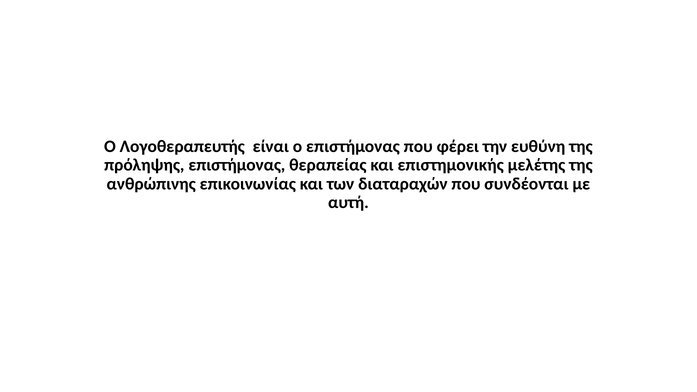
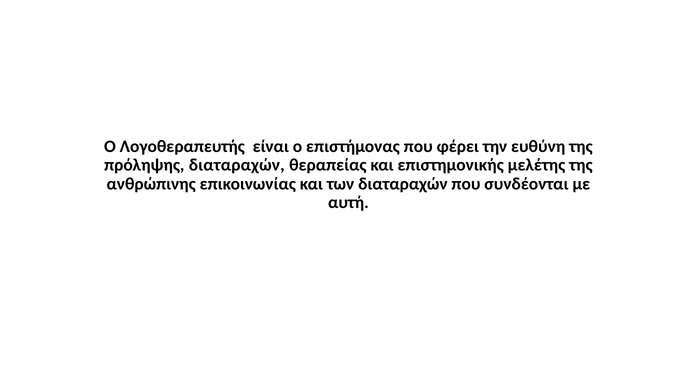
πρόληψης επιστήμονας: επιστήμονας -> διαταραχών (237, 165)
